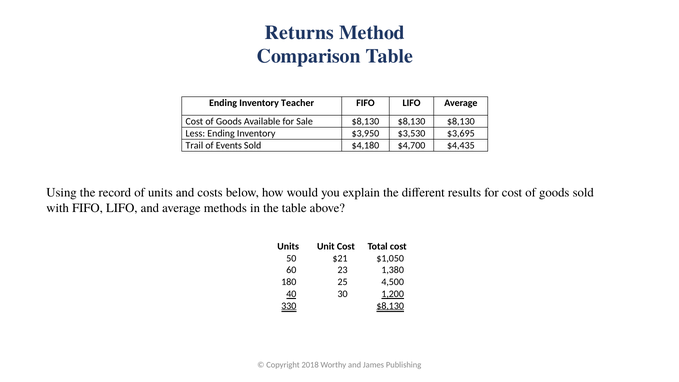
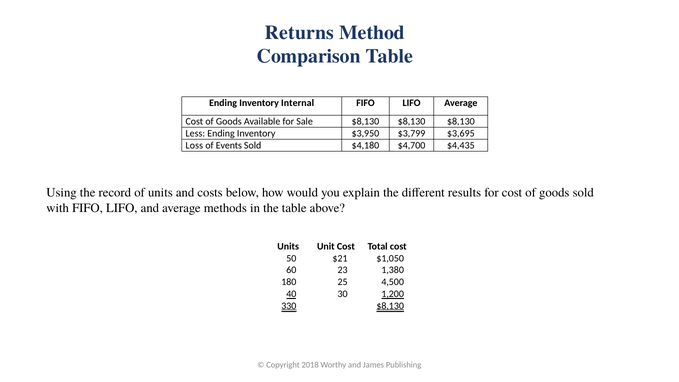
Teacher: Teacher -> Internal (298, 103)
$3,530: $3,530 -> $3,799 (412, 133)
Trail: Trail -> Loss (194, 145)
